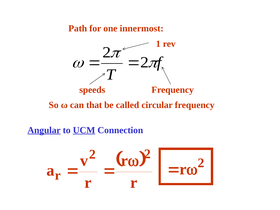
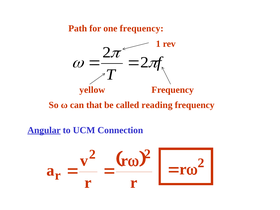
one innermost: innermost -> frequency (142, 28)
speeds: speeds -> yellow (92, 90)
circular: circular -> reading (157, 105)
UCM underline: present -> none (84, 130)
